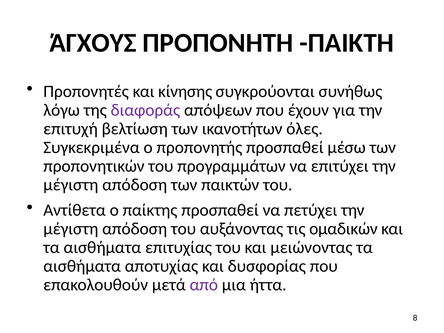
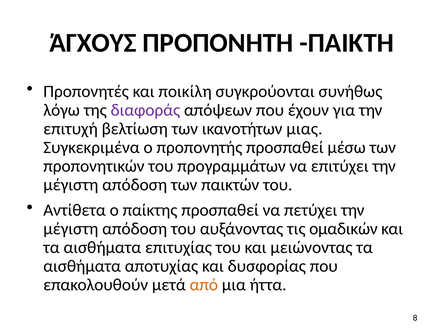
κίνησης: κίνησης -> ποικίλη (185, 91)
όλες: όλες -> μιας (304, 129)
από colour: purple -> orange (204, 285)
